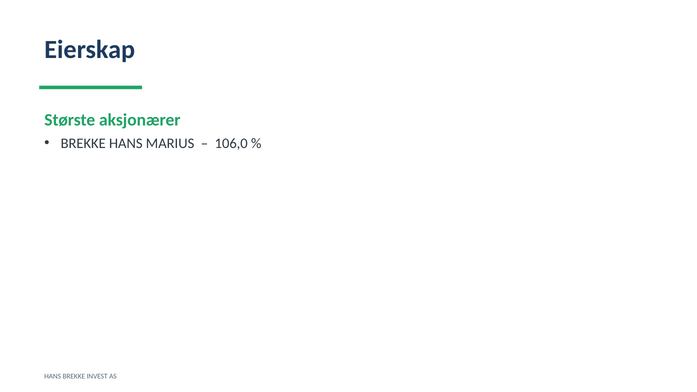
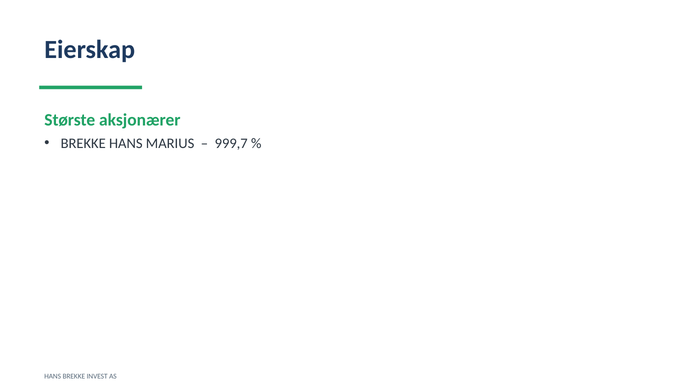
106,0: 106,0 -> 999,7 (231, 143)
